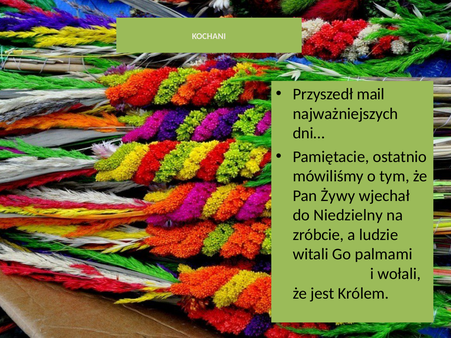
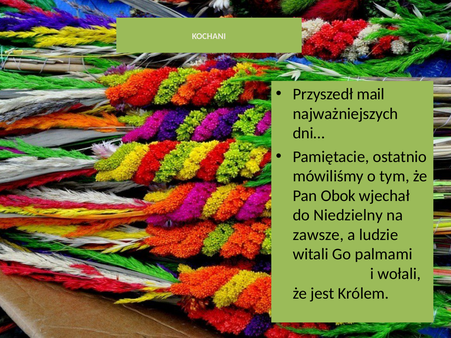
Żywy: Żywy -> Obok (338, 196)
zróbcie: zróbcie -> zawsze (318, 235)
